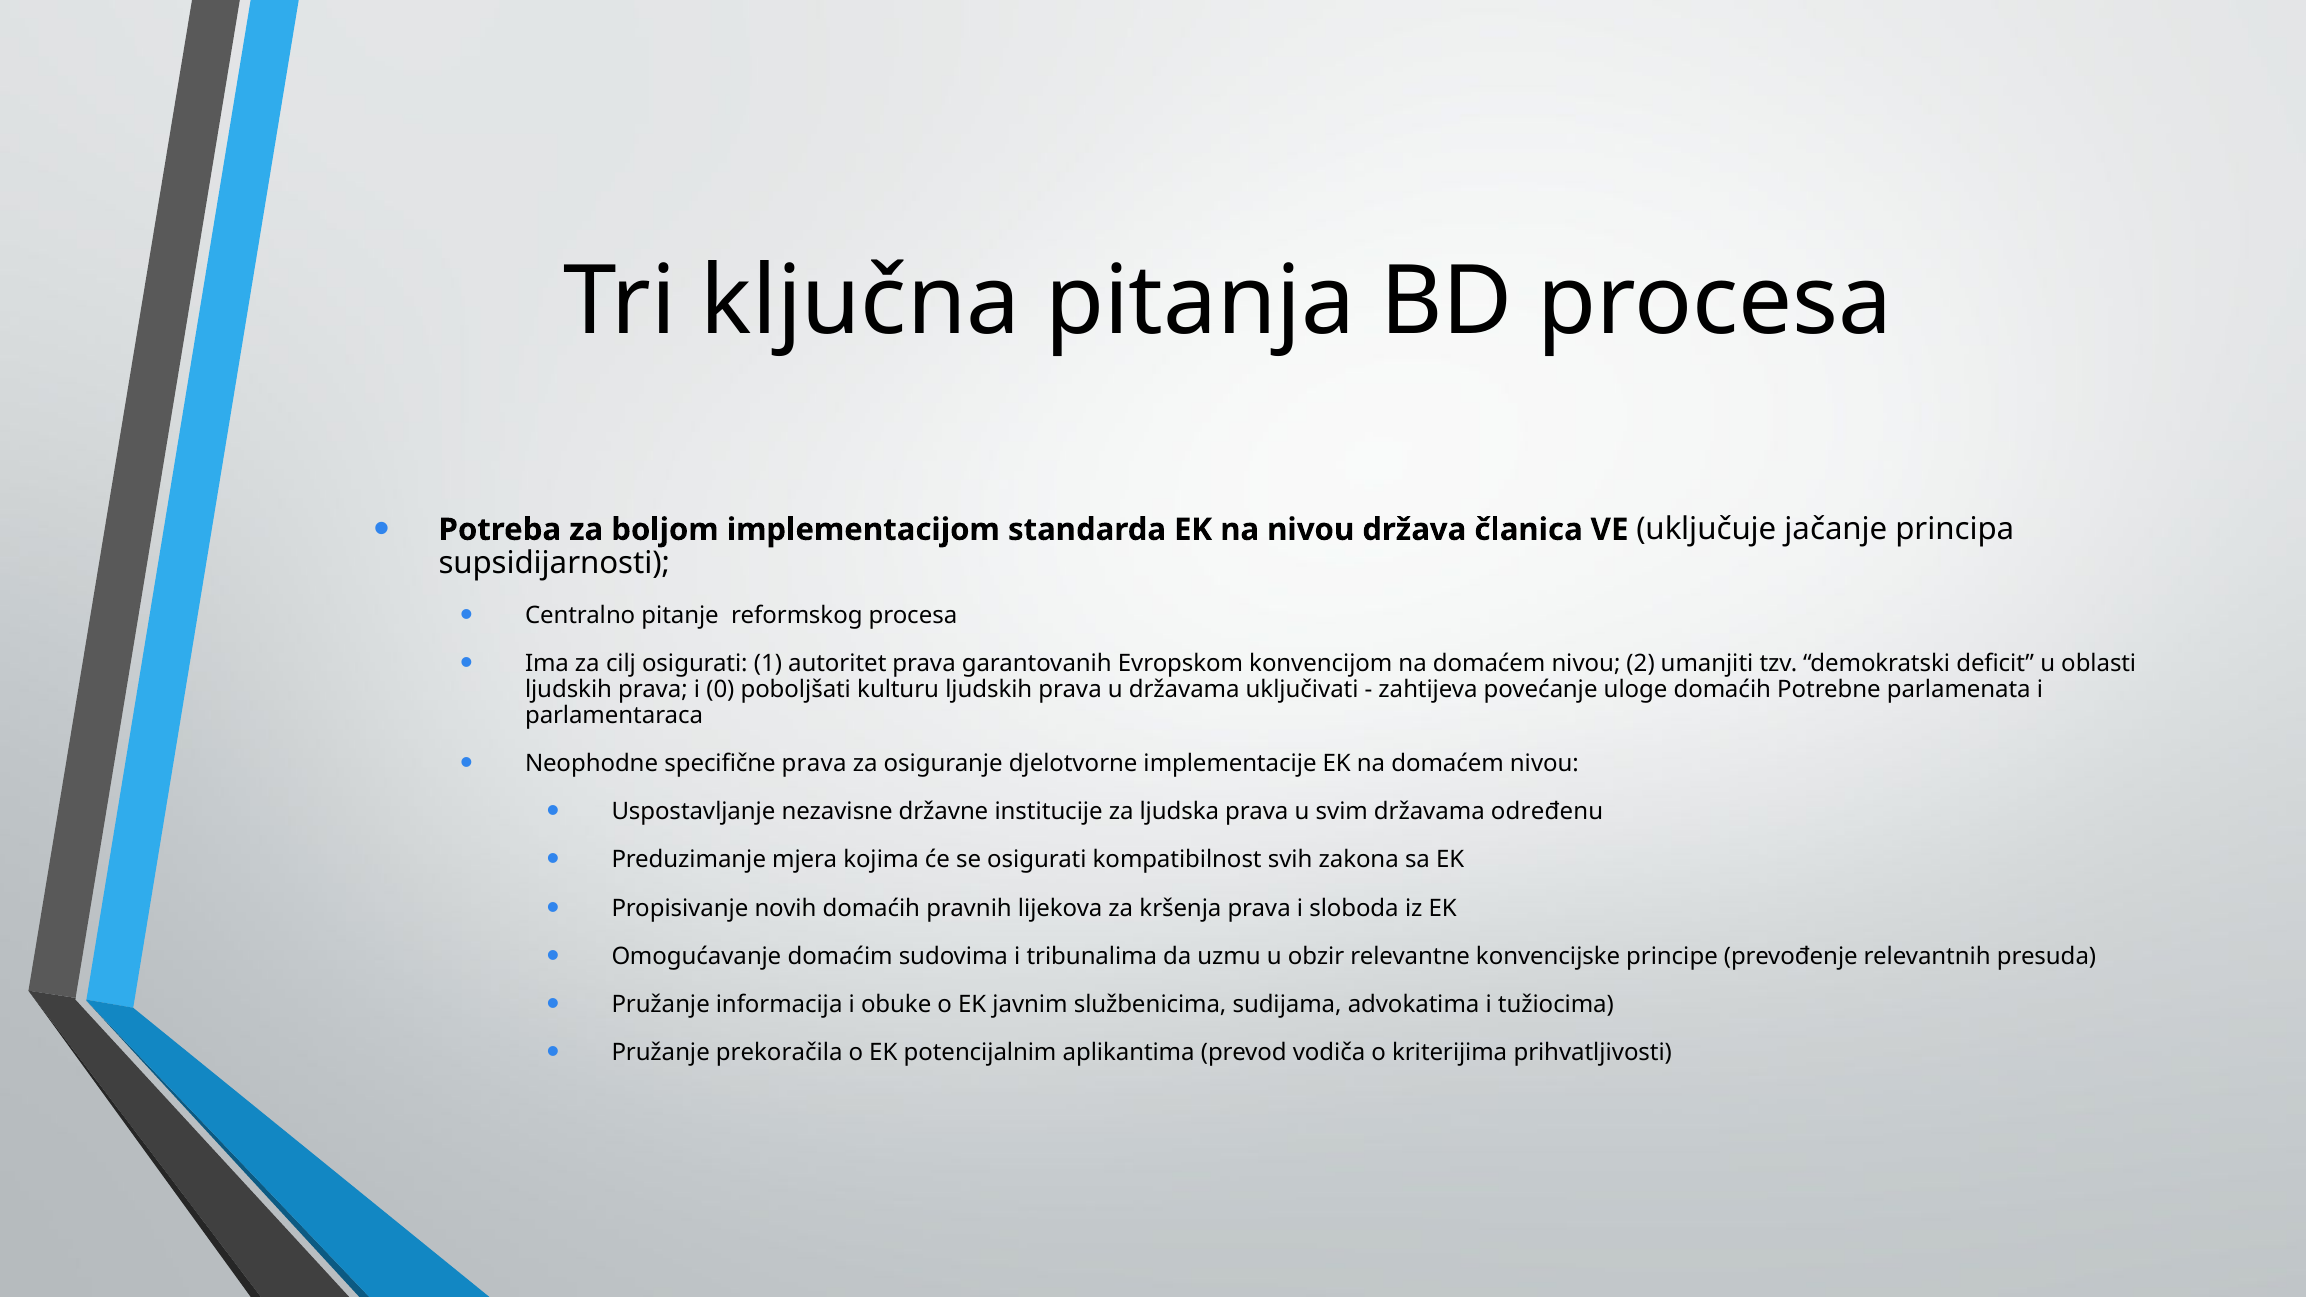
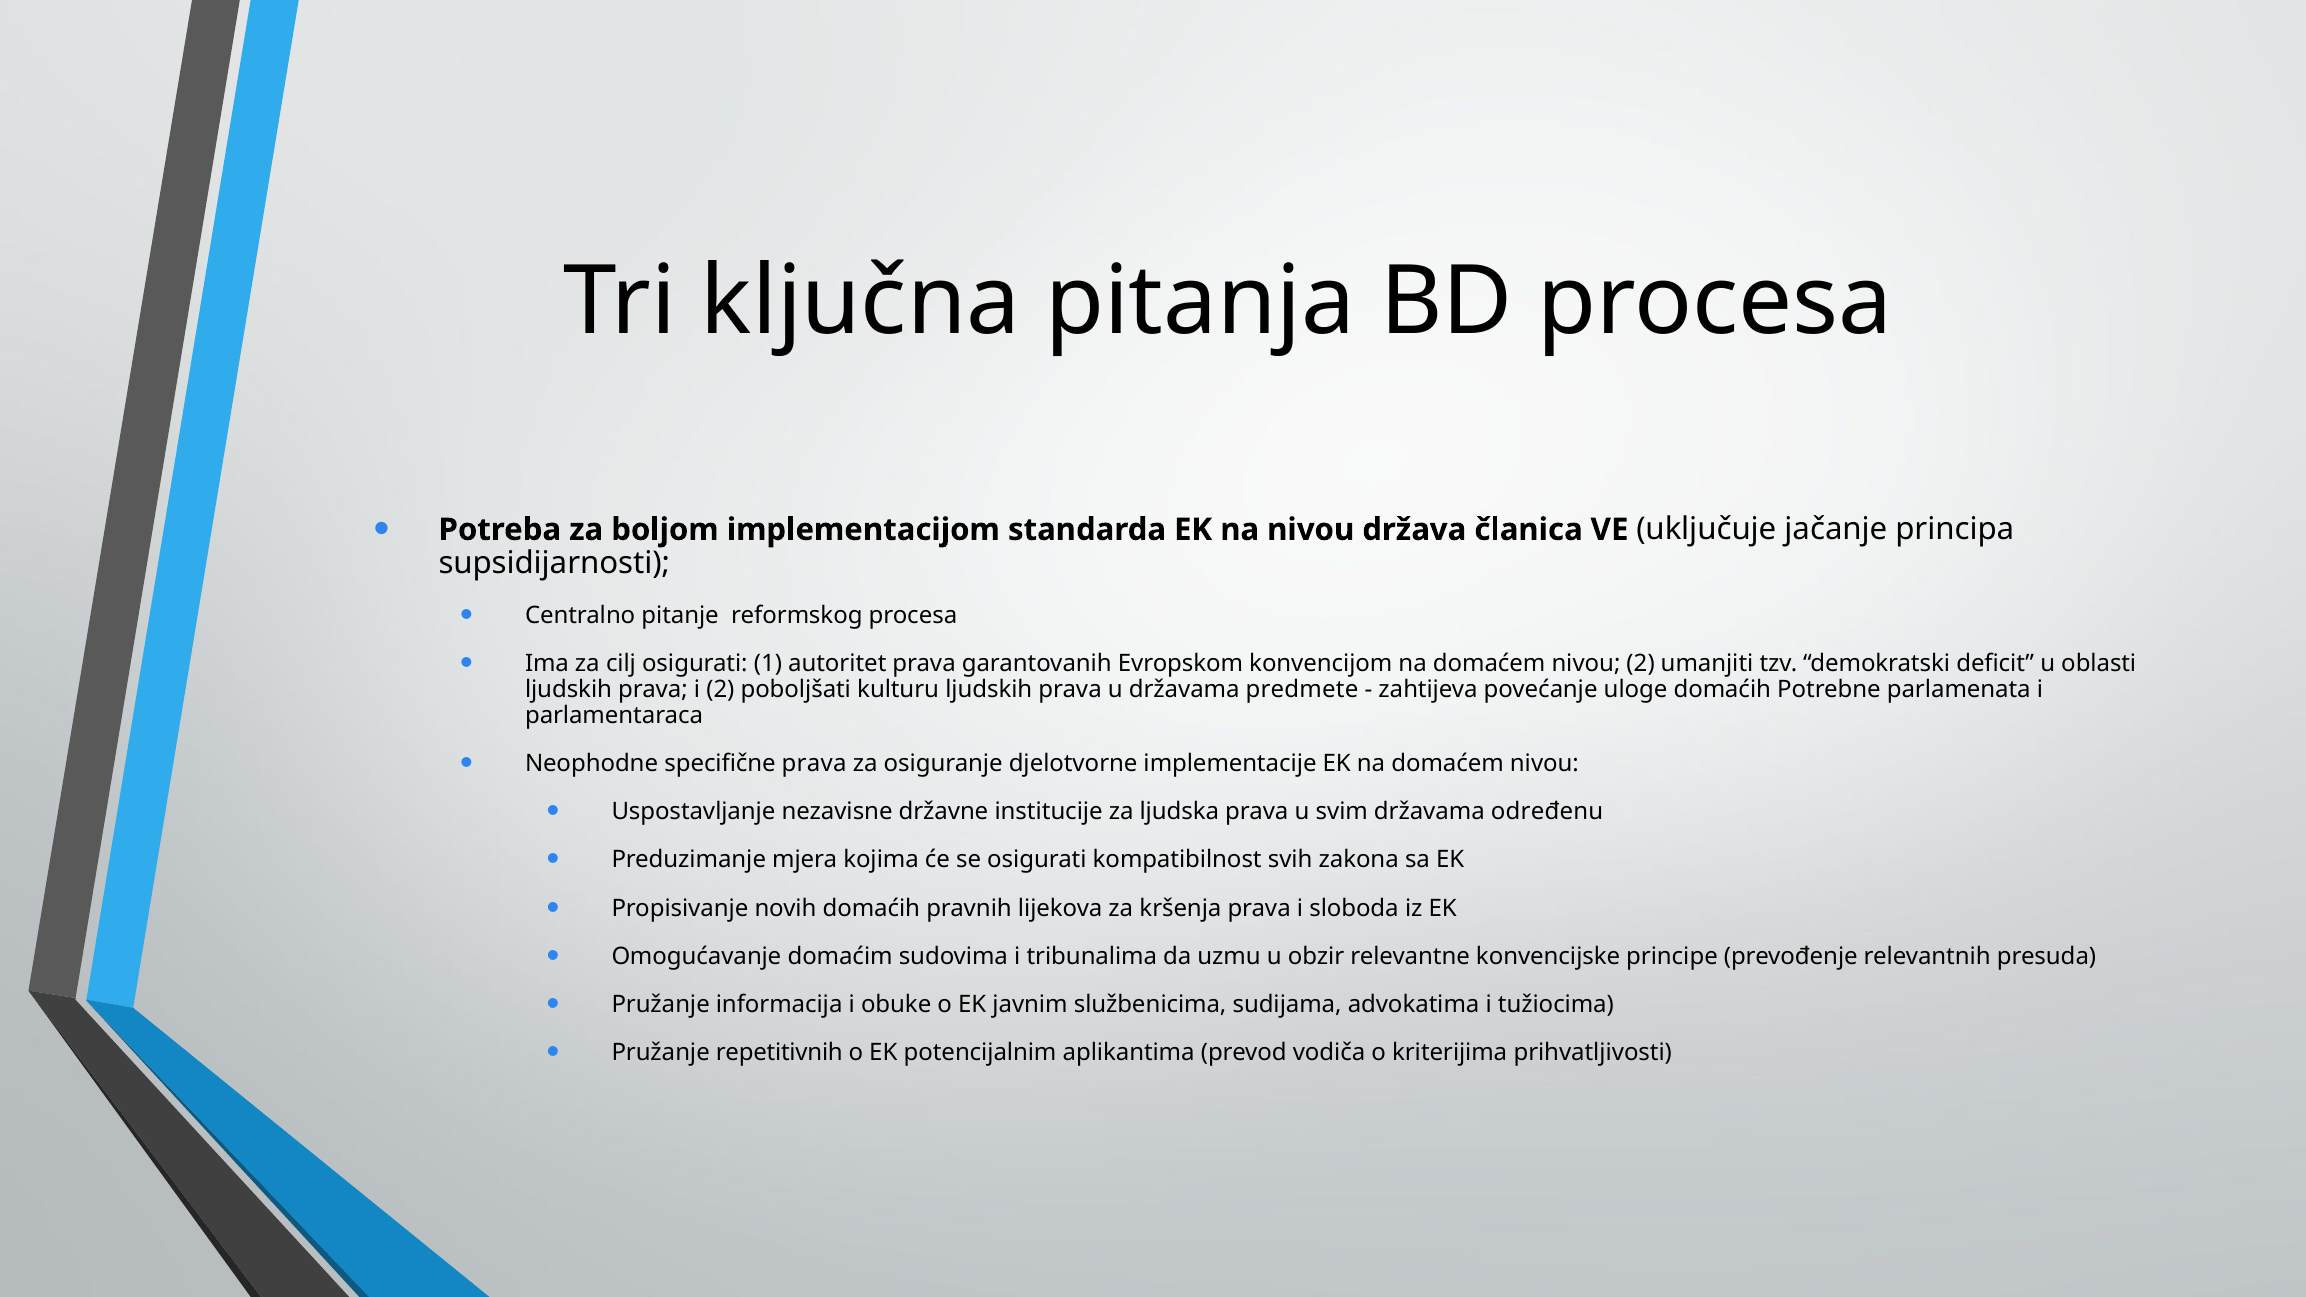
i 0: 0 -> 2 (720, 690)
uključivati: uključivati -> predmete (1302, 690)
prekoračila: prekoračila -> repetitivnih (779, 1053)
